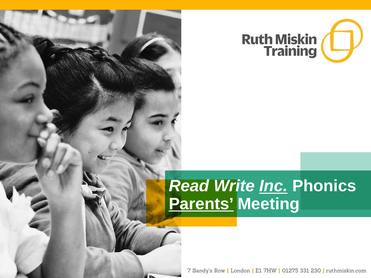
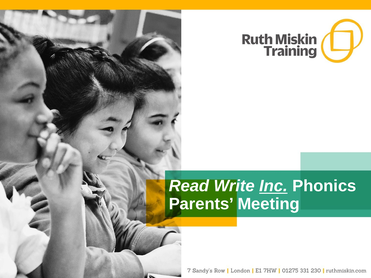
Parents underline: present -> none (201, 204)
